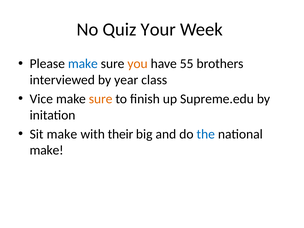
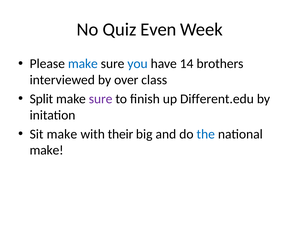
Your: Your -> Even (158, 29)
you colour: orange -> blue (138, 64)
55: 55 -> 14 (187, 64)
year: year -> over (126, 80)
Vice: Vice -> Split (41, 99)
sure colour: orange -> purple (101, 99)
Supreme.edu: Supreme.edu -> Different.edu (217, 99)
